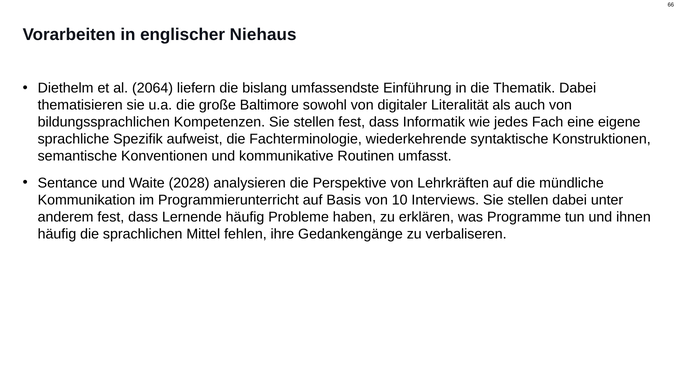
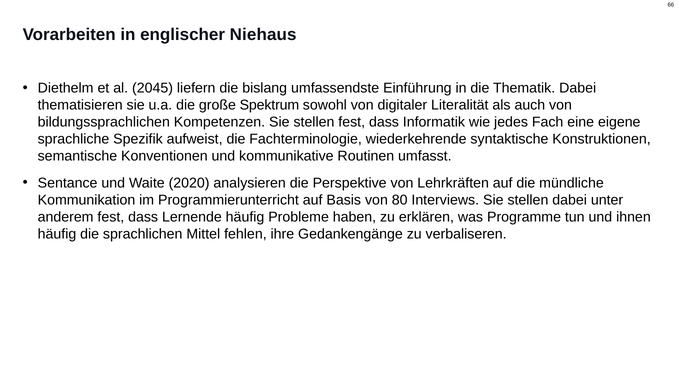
2064: 2064 -> 2045 (153, 88)
Baltimore: Baltimore -> Spektrum (269, 105)
2028: 2028 -> 2020 (189, 183)
10: 10 -> 80 (400, 200)
